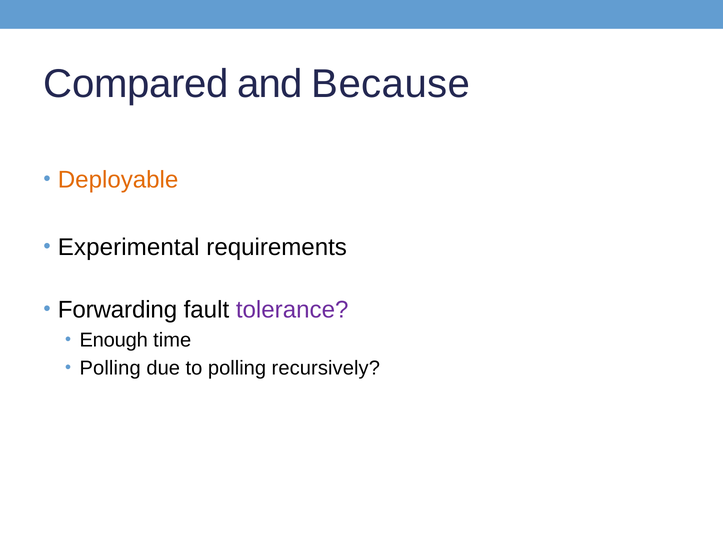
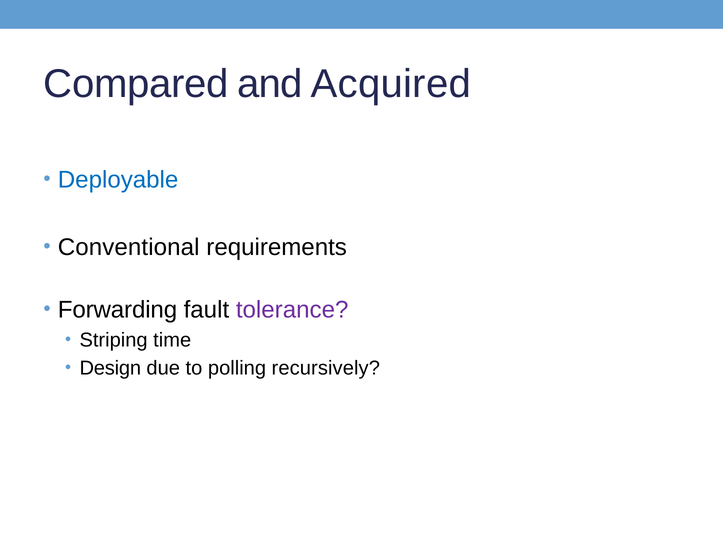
Because: Because -> Acquired (391, 84)
Deployable colour: orange -> blue (118, 180)
Experimental: Experimental -> Conventional (129, 247)
Enough: Enough -> Striping (114, 340)
Polling: Polling -> Design (110, 369)
